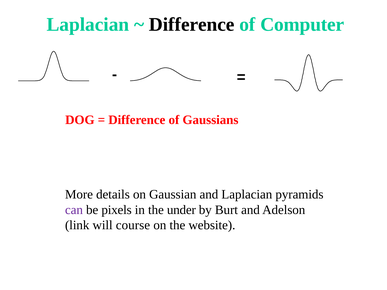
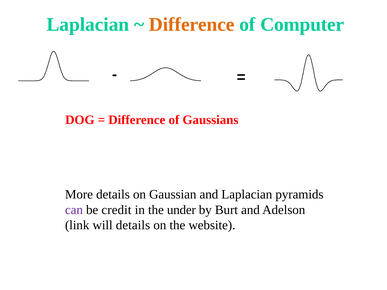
Difference colour: black -> orange (192, 25)
pixels: pixels -> credit (116, 210)
will course: course -> details (133, 225)
